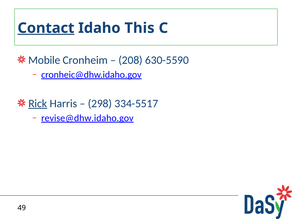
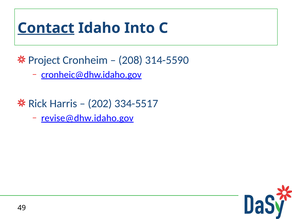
This: This -> Into (140, 28)
Mobile: Mobile -> Project (44, 60)
630-5590: 630-5590 -> 314-5590 (167, 60)
Rick underline: present -> none (38, 103)
298: 298 -> 202 (100, 103)
